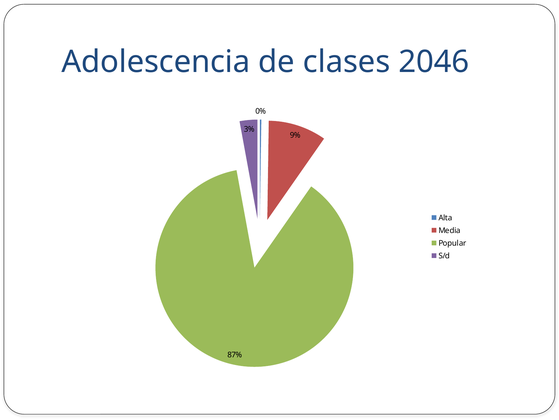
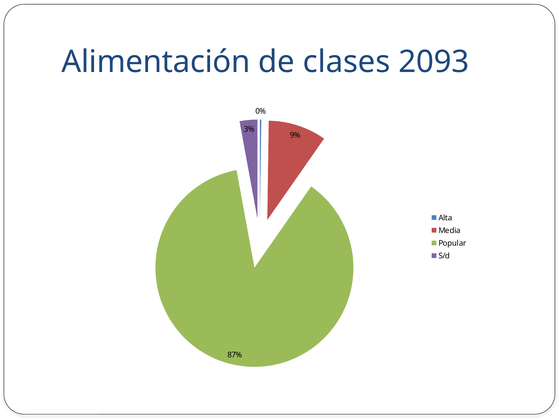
Adolescencia: Adolescencia -> Alimentación (156, 62)
2046: 2046 -> 2093 (434, 62)
